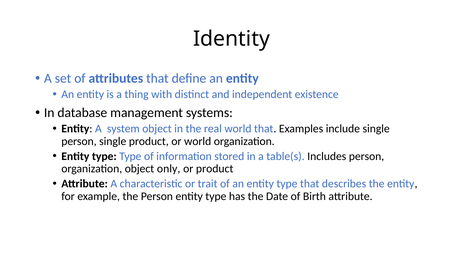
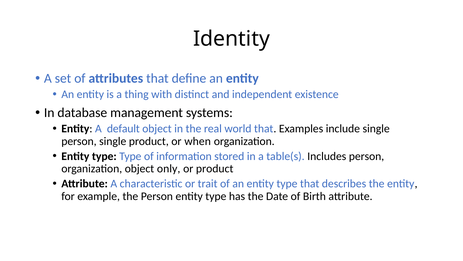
system: system -> default (123, 129)
or world: world -> when (198, 141)
